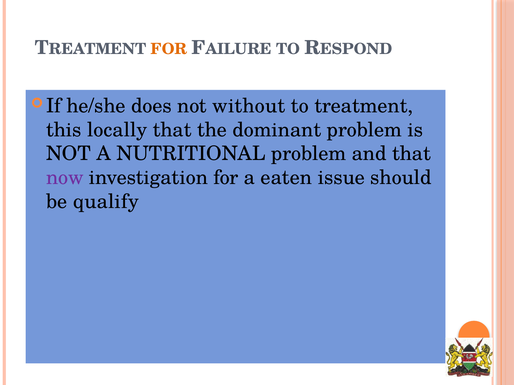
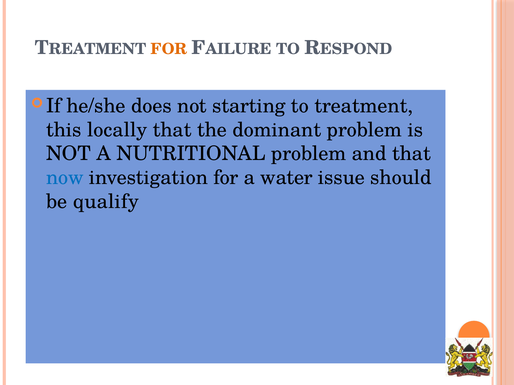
without: without -> starting (249, 106)
now colour: purple -> blue (65, 178)
eaten: eaten -> water (287, 178)
